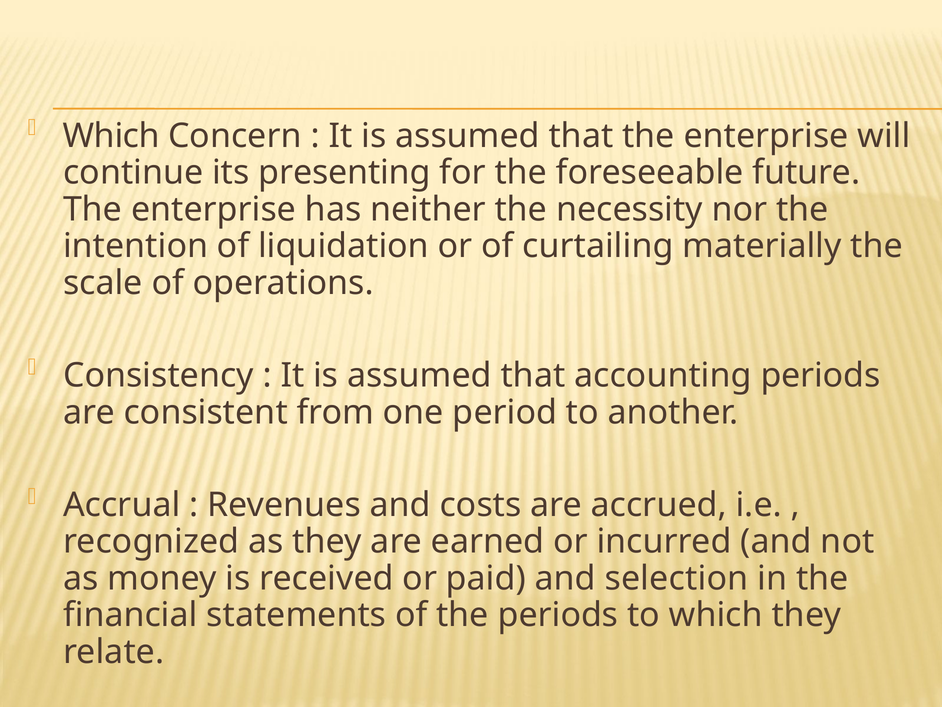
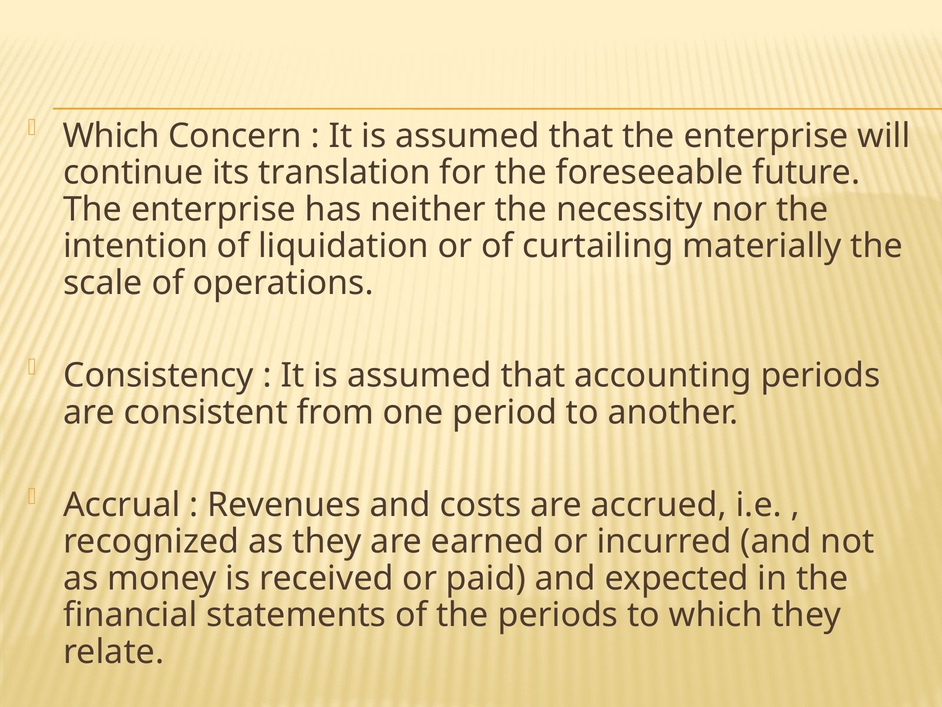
presenting: presenting -> translation (345, 173)
selection: selection -> expected (677, 578)
